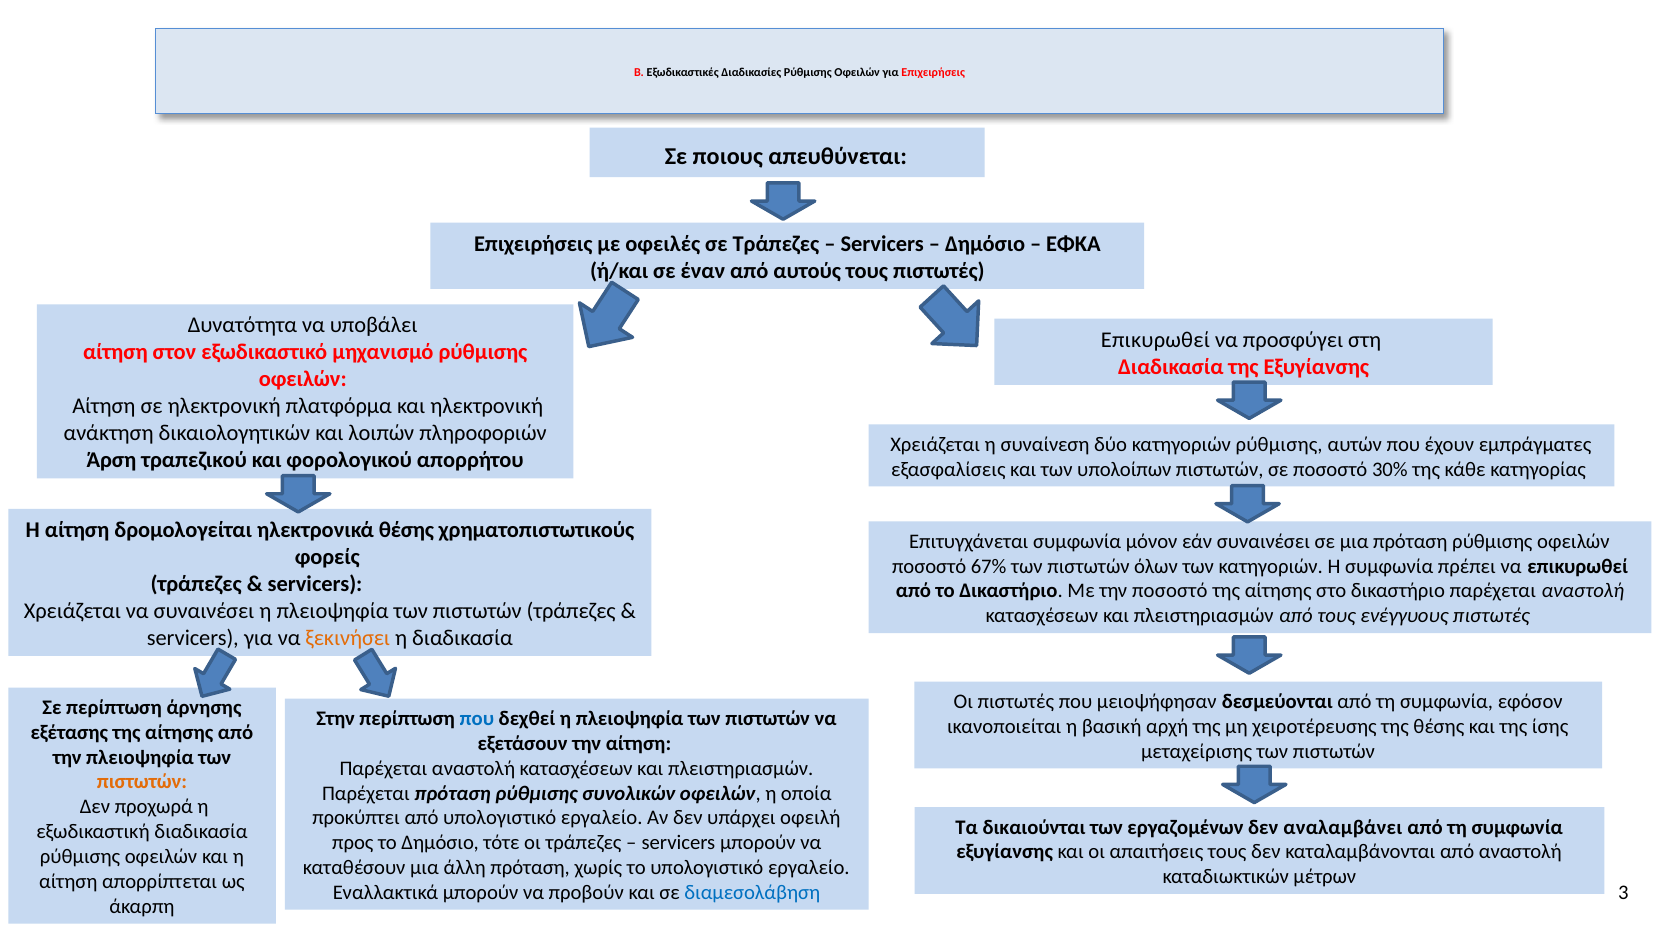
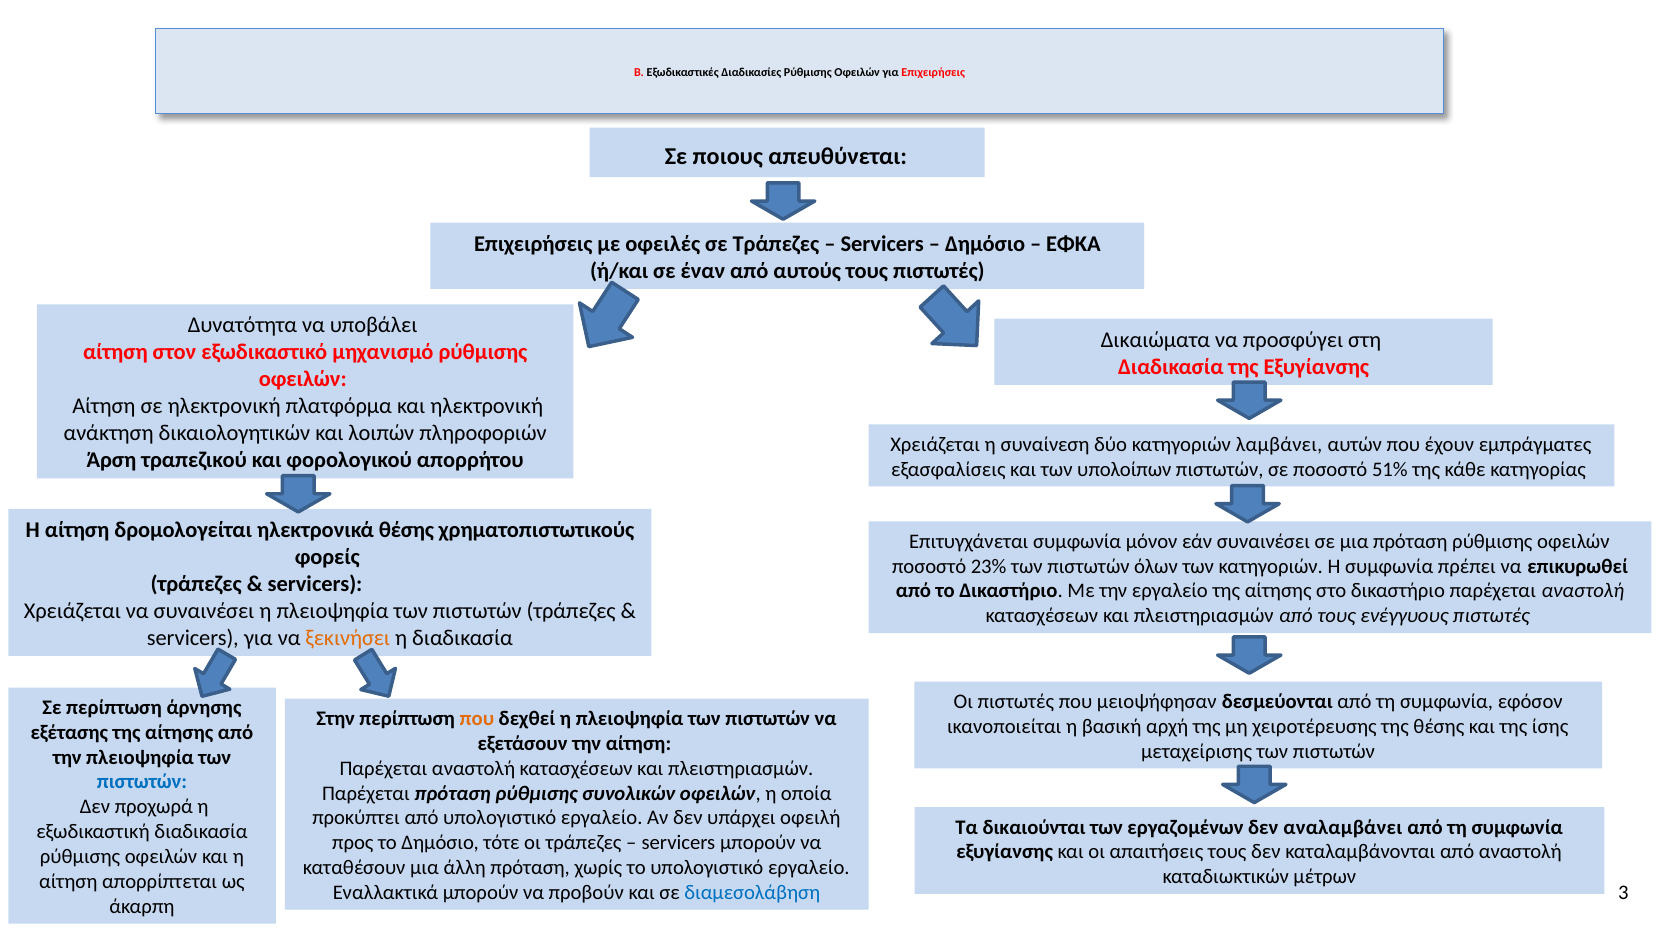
Επικυρωθεί: Επικυρωθεί -> Δικαιώματα (1156, 340)
κατηγοριών ρύθμισης: ρύθμισης -> λαμβάνει (1279, 444)
30%: 30% -> 51% (1390, 469)
67%: 67% -> 23% (989, 566)
την ποσοστό: ποσοστό -> εργαλείο (1170, 591)
που colour: blue -> orange (477, 719)
πιστωτών colour: orange -> blue (142, 782)
